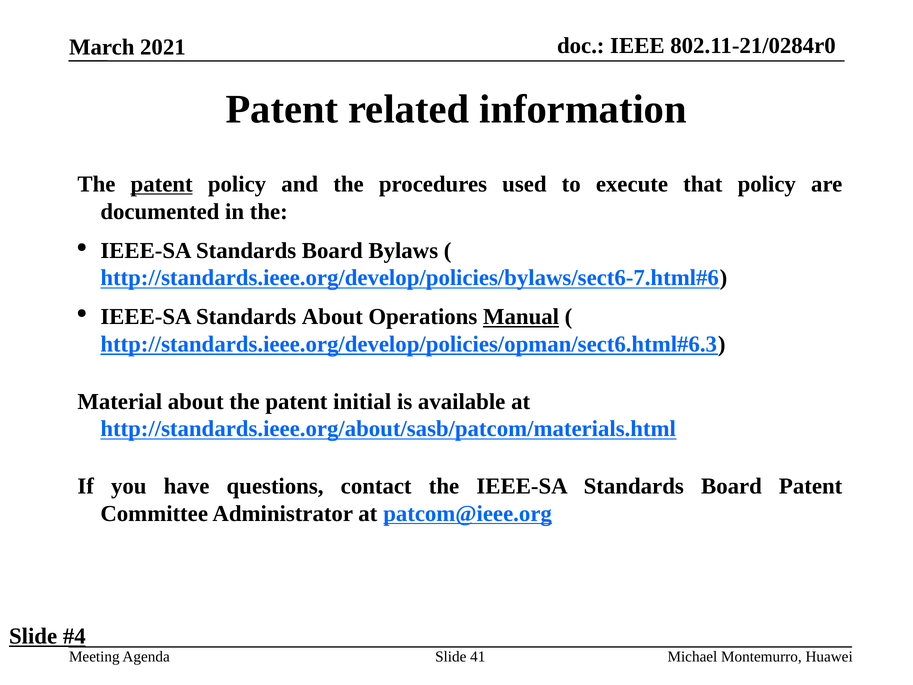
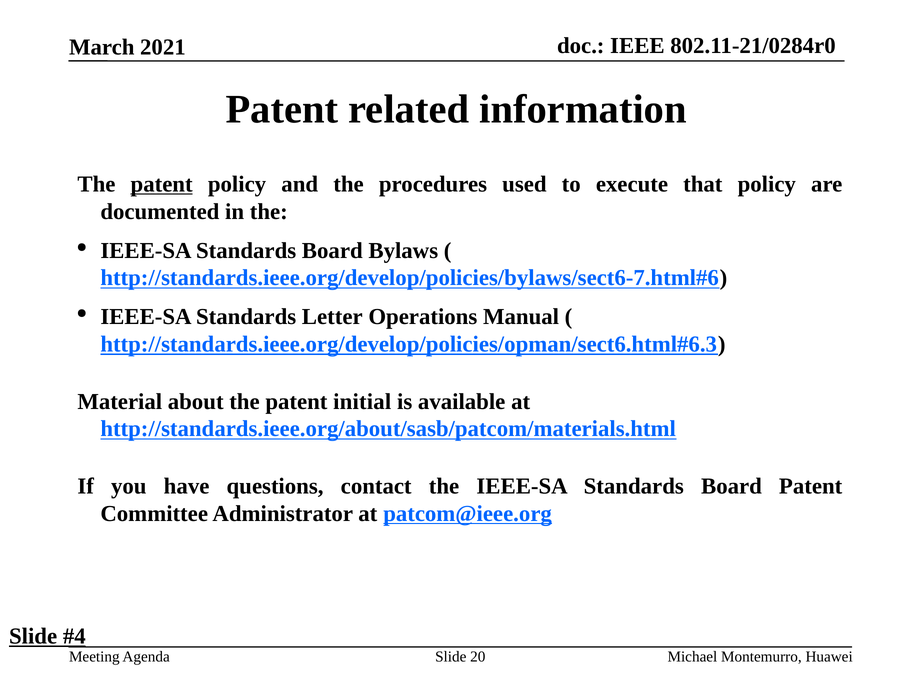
Standards About: About -> Letter (332, 317)
Manual underline: present -> none (521, 317)
41: 41 -> 20 (478, 657)
